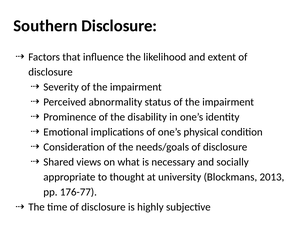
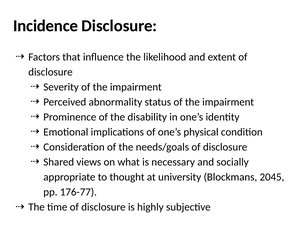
Southern: Southern -> Incidence (46, 26)
2013: 2013 -> 2045 (272, 177)
